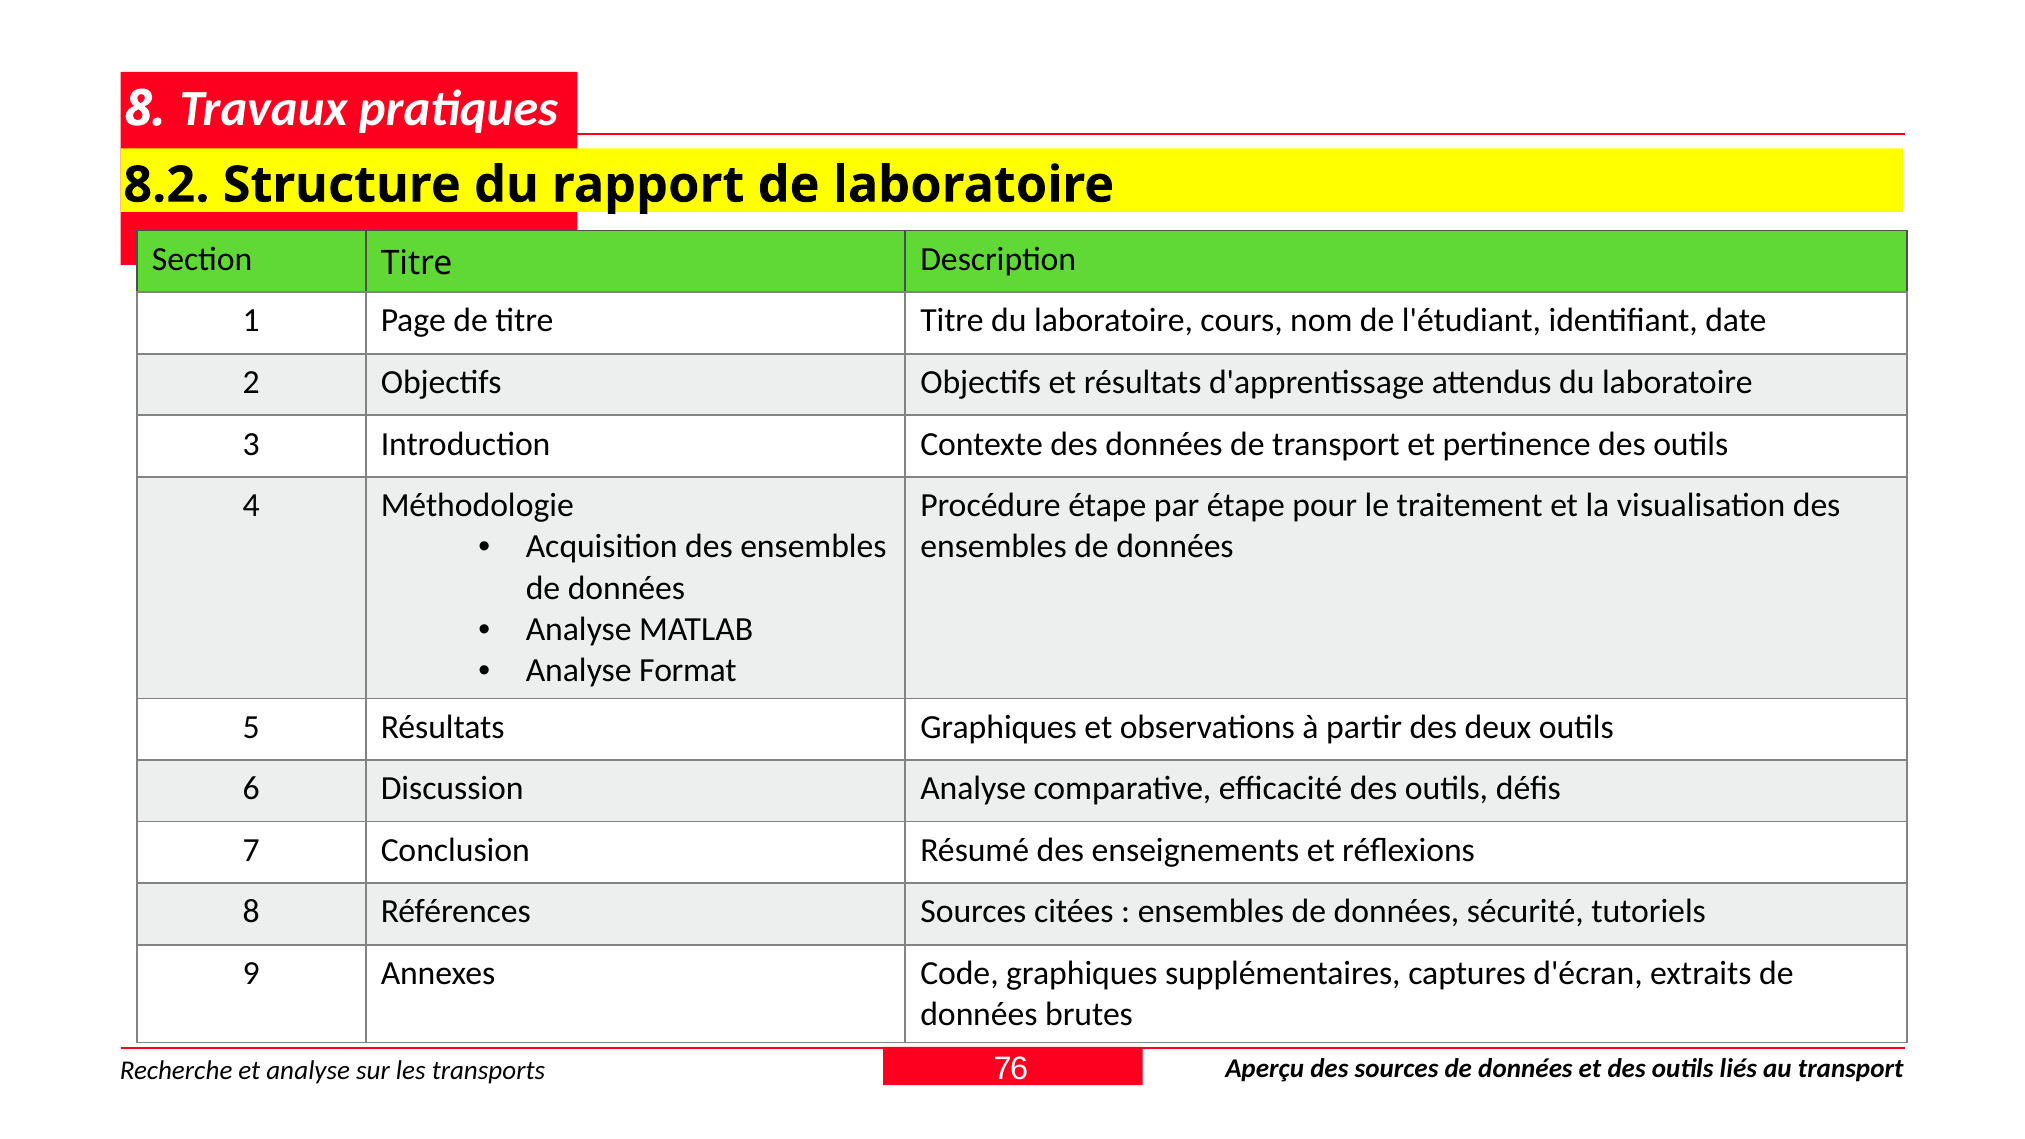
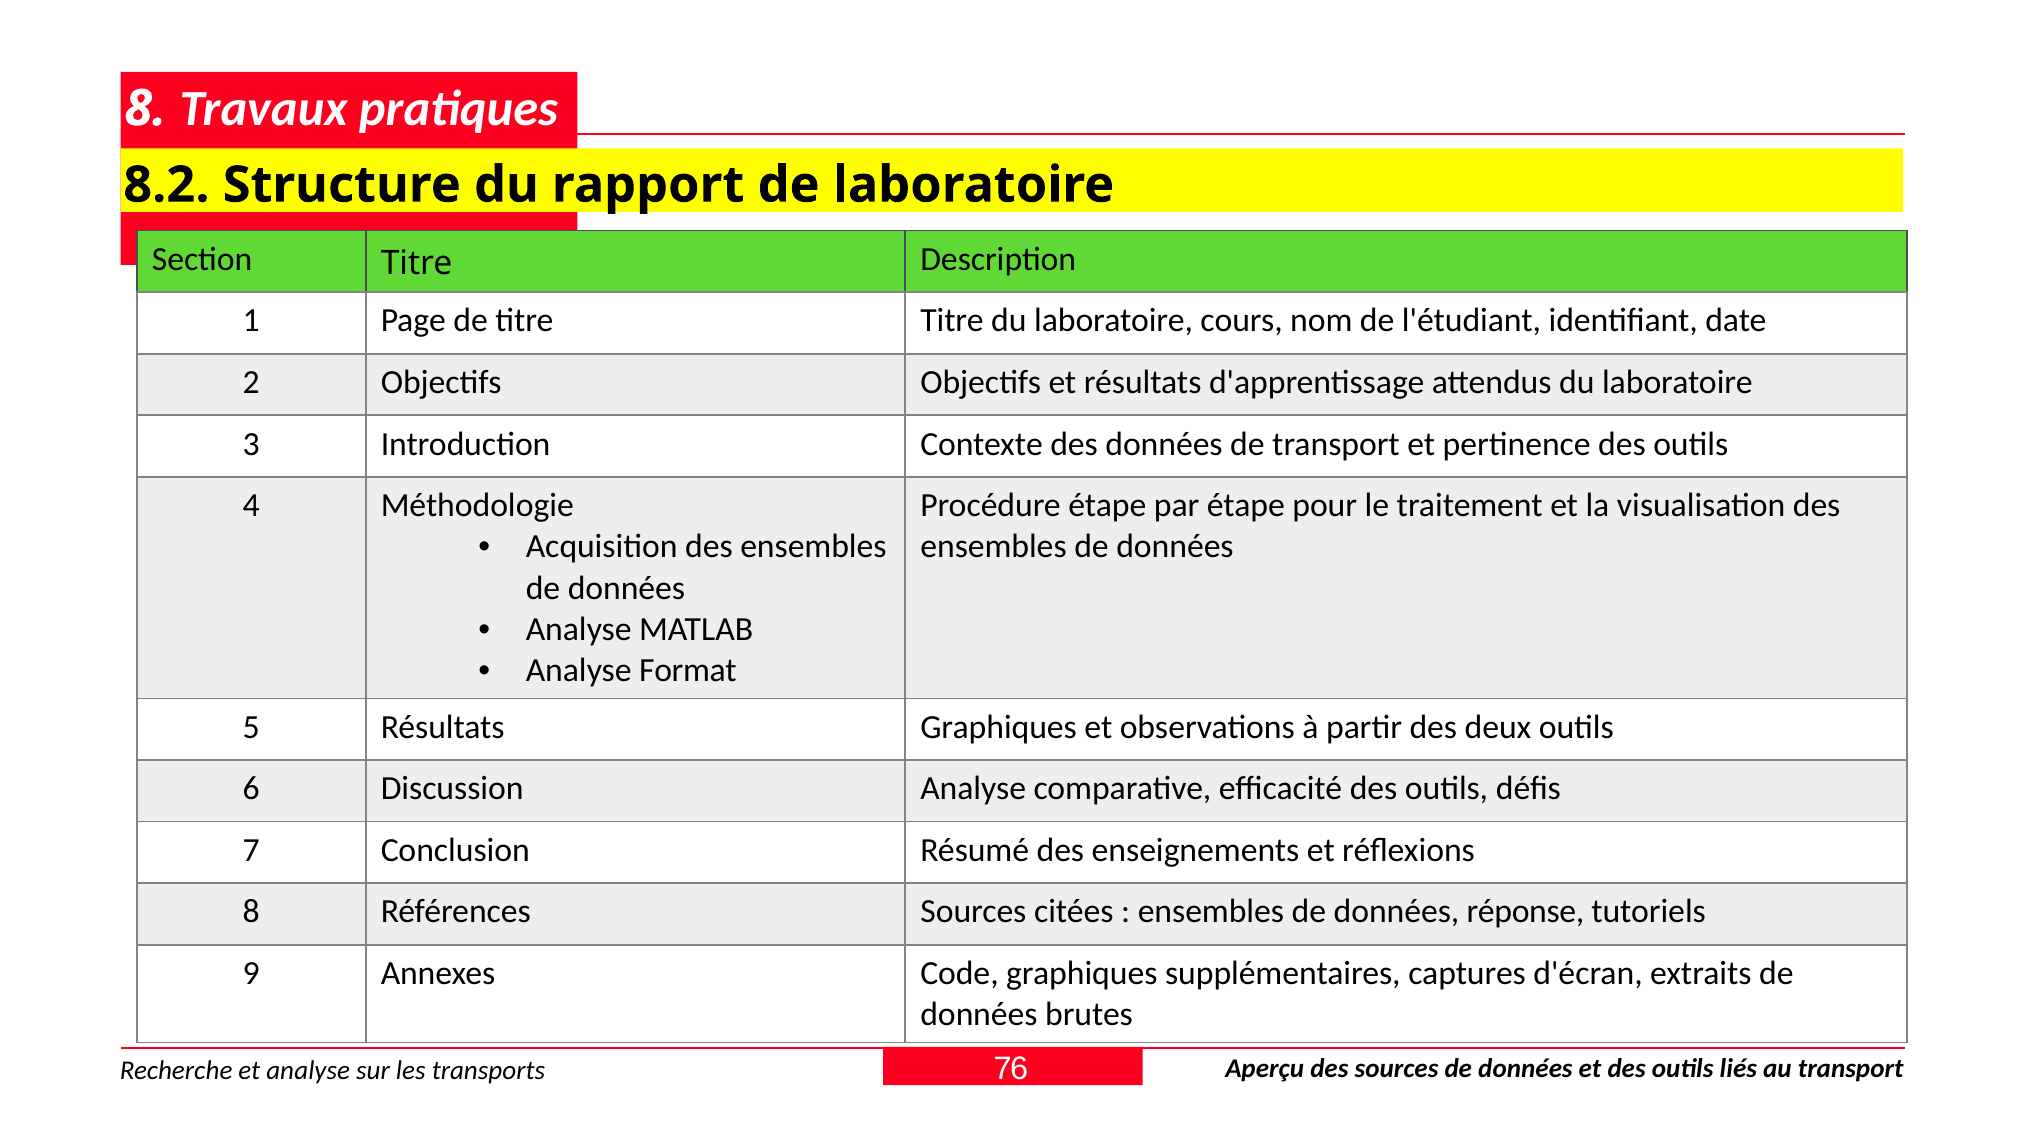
sécurité: sécurité -> réponse (1525, 912)
